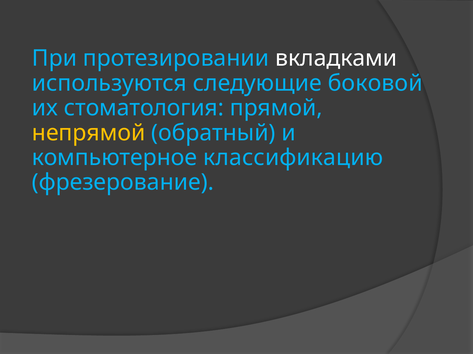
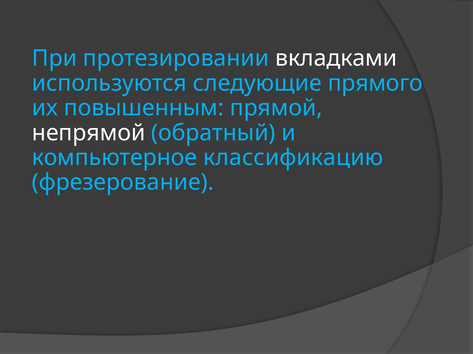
боковой: боковой -> прямого (375, 83)
стоматология: стоматология -> повышенным (144, 108)
непрямой colour: yellow -> white (89, 133)
